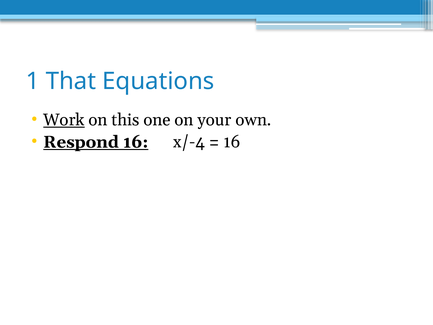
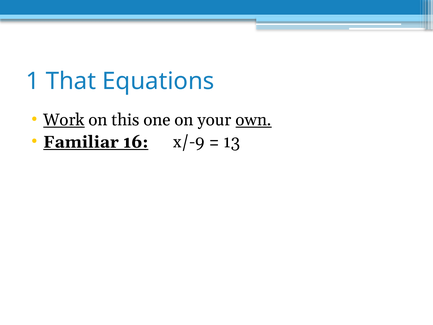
own underline: none -> present (254, 120)
Respond: Respond -> Familiar (81, 142)
x/-4: x/-4 -> x/-9 (189, 142)
16: 16 -> 13 (232, 142)
